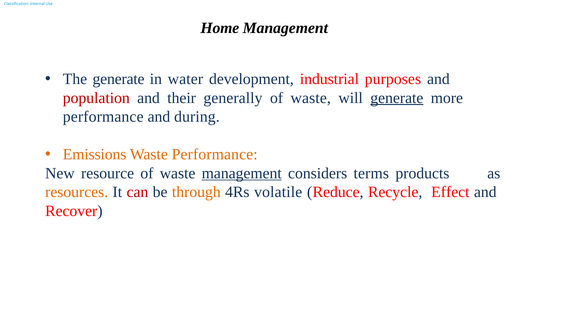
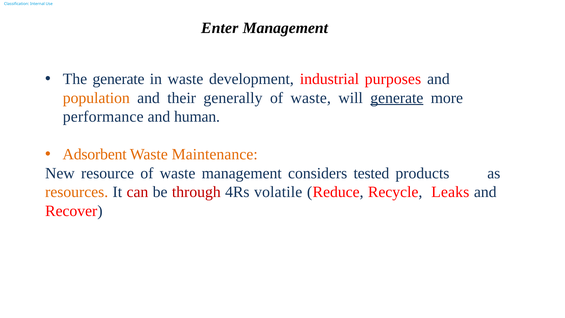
Home: Home -> Enter (220, 28)
in water: water -> waste (185, 79)
population colour: red -> orange (96, 98)
during: during -> human (197, 117)
Emissions: Emissions -> Adsorbent (95, 154)
Waste Performance: Performance -> Maintenance (215, 154)
management underline: present -> none (242, 173)
terms: terms -> tested (371, 173)
through colour: orange -> red (196, 192)
Effect: Effect -> Leaks (450, 192)
